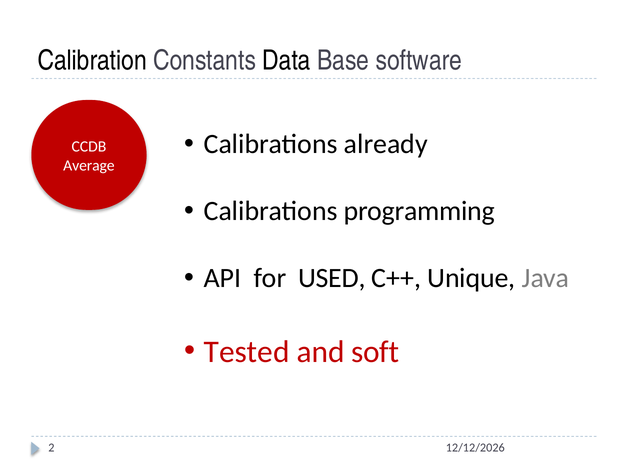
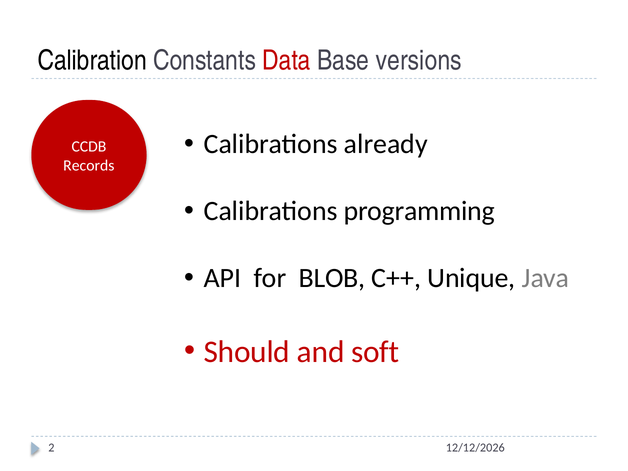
Data colour: black -> red (287, 61)
software: software -> versions (419, 61)
Average: Average -> Records (89, 165)
USED: USED -> BLOB (332, 278)
Tested: Tested -> Should (247, 352)
